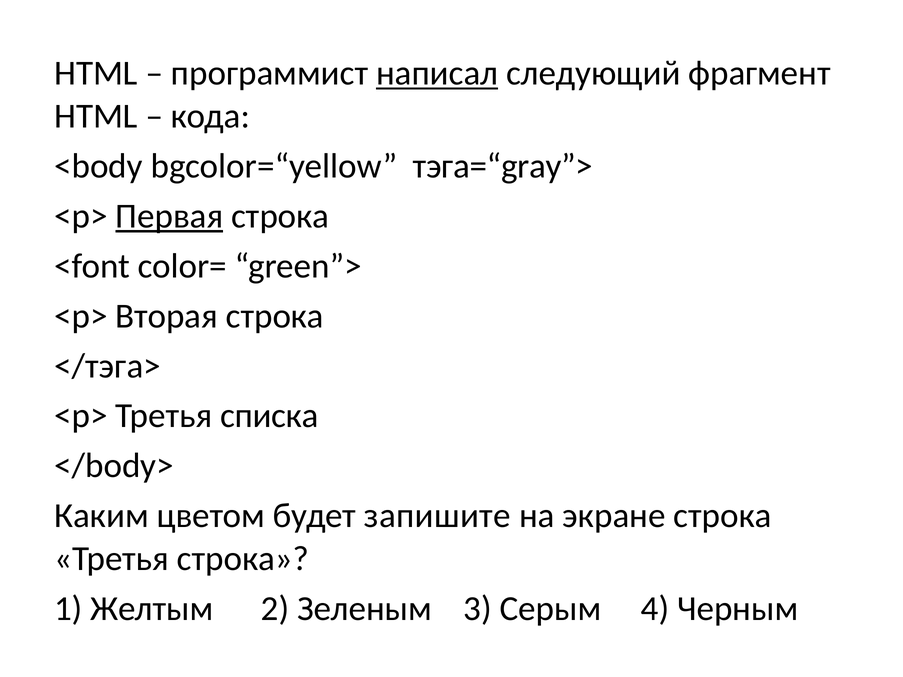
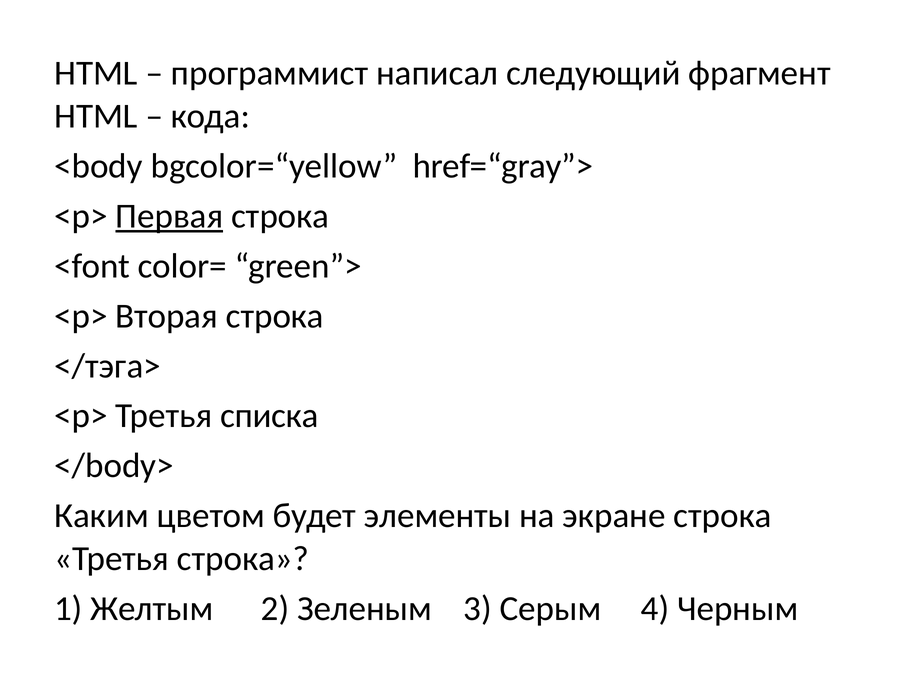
написал underline: present -> none (437, 73)
тэга=“gray”>: тэга=“gray”> -> href=“gray”> (503, 166)
запишите: запишите -> элементы (438, 516)
